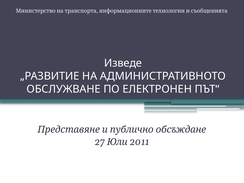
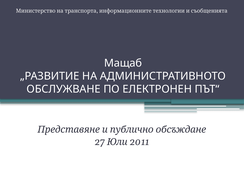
Изведе: Изведе -> Мащаб (123, 63)
